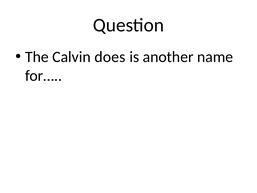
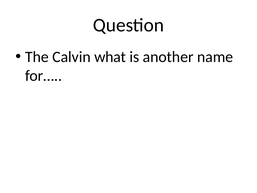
does: does -> what (110, 57)
